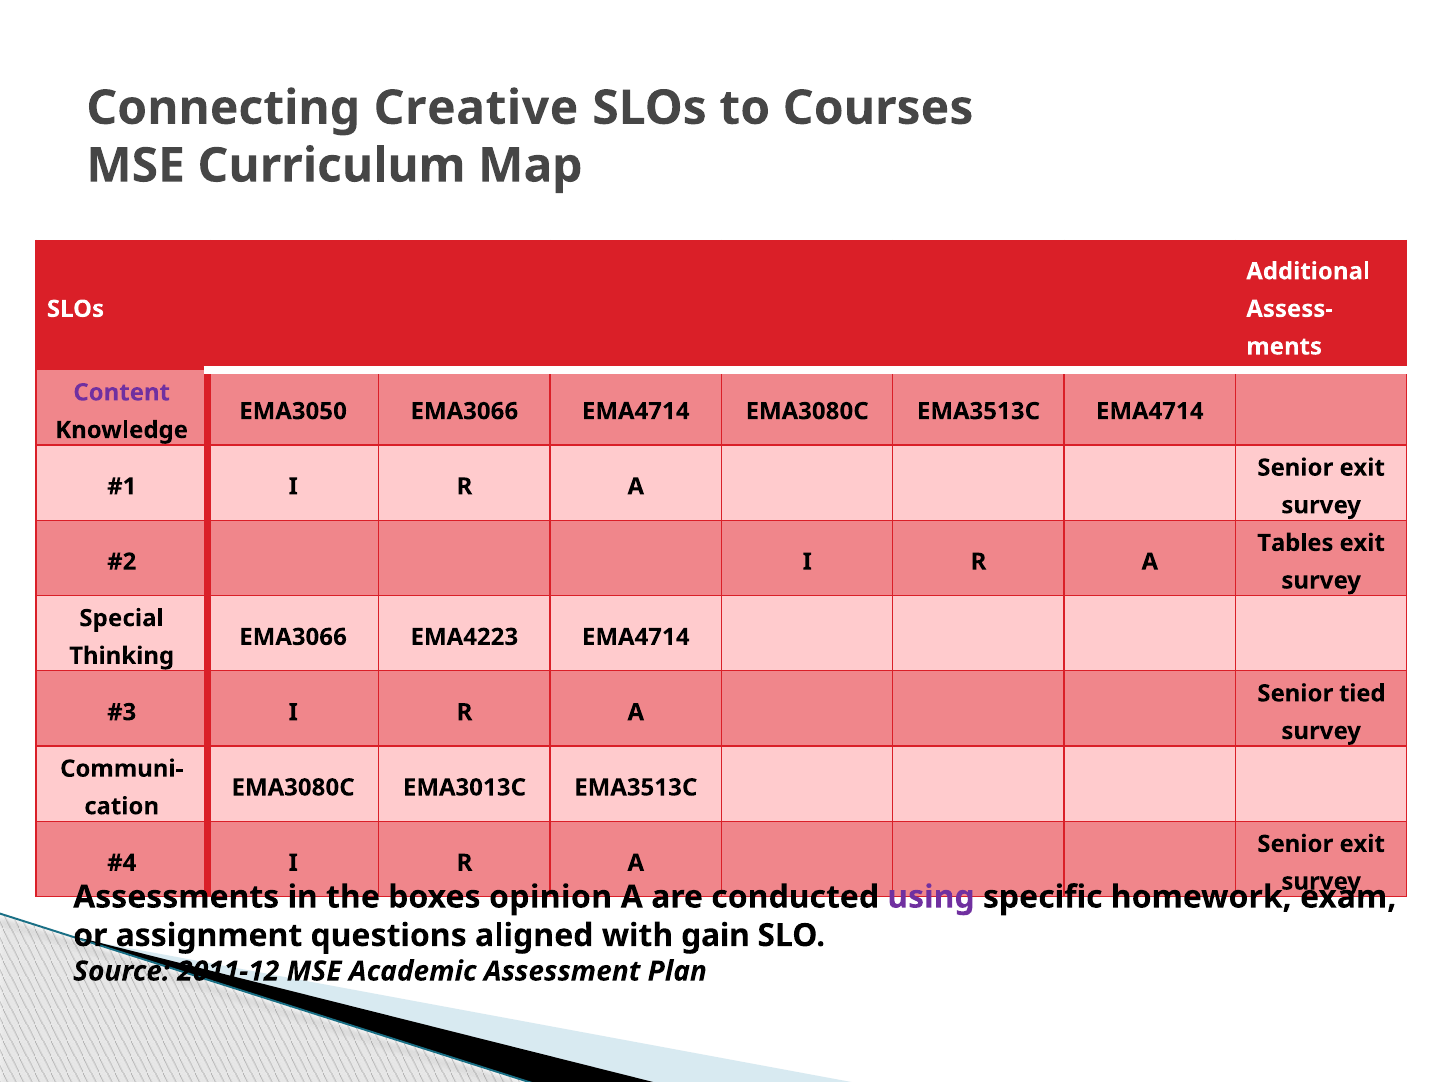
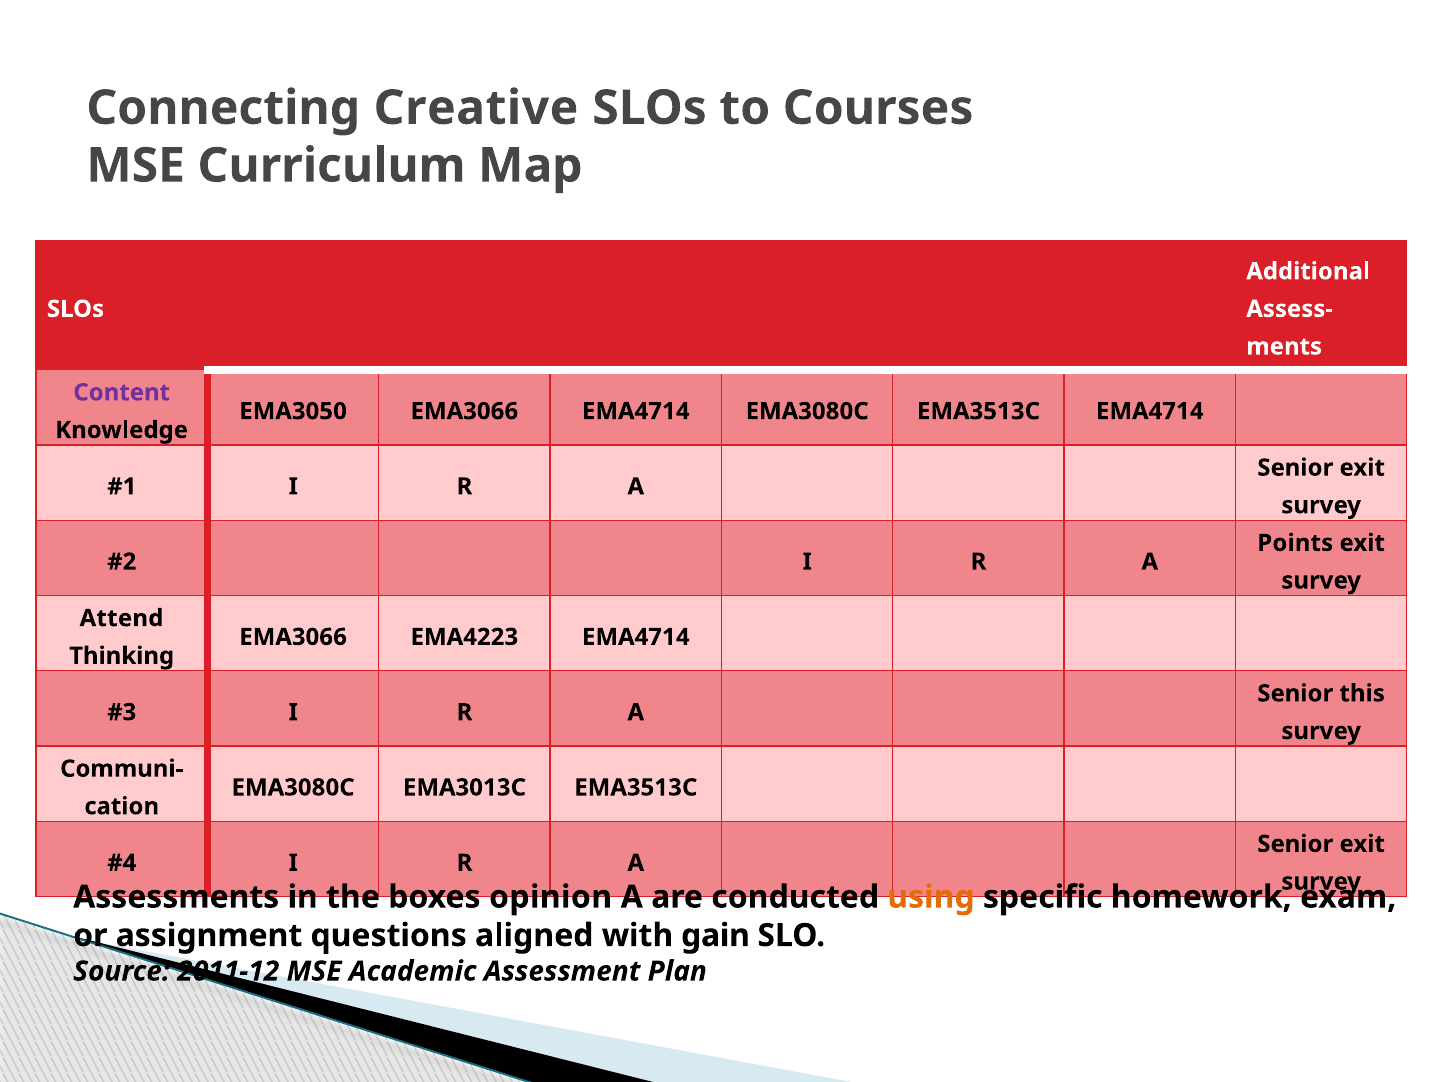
Tables: Tables -> Points (1295, 543)
Special: Special -> Attend (122, 618)
tied: tied -> this (1362, 694)
using colour: purple -> orange (931, 897)
